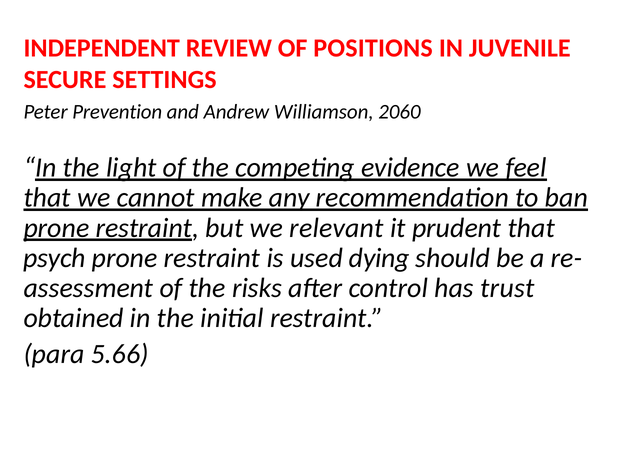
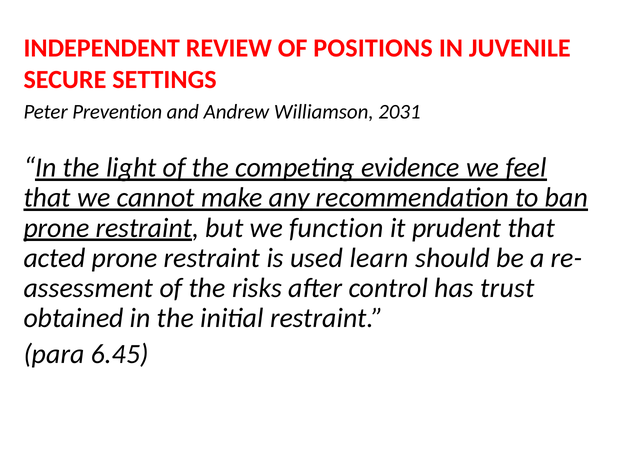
2060: 2060 -> 2031 (399, 112)
relevant: relevant -> function (336, 228)
psych: psych -> acted (55, 258)
dying: dying -> learn (379, 258)
5.66: 5.66 -> 6.45 (120, 354)
